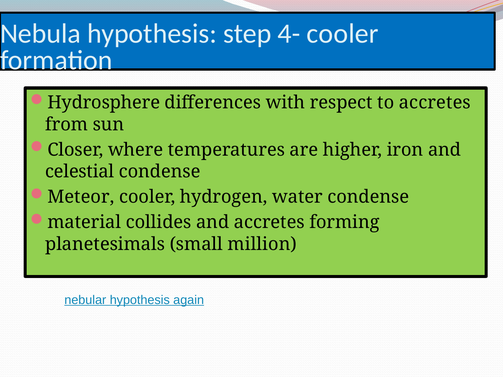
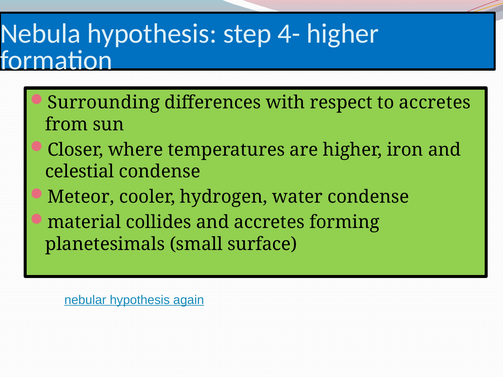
4- cooler: cooler -> higher (343, 34)
Hydrosphere: Hydrosphere -> Surrounding (104, 103)
million: million -> surface (262, 244)
